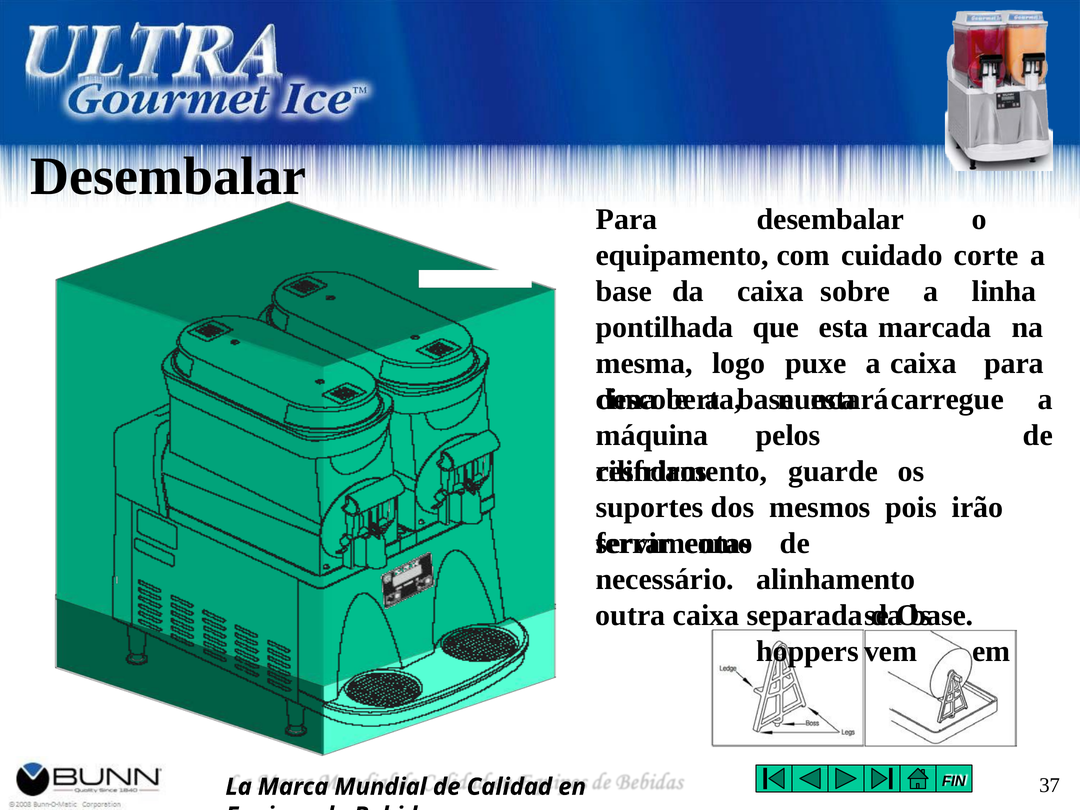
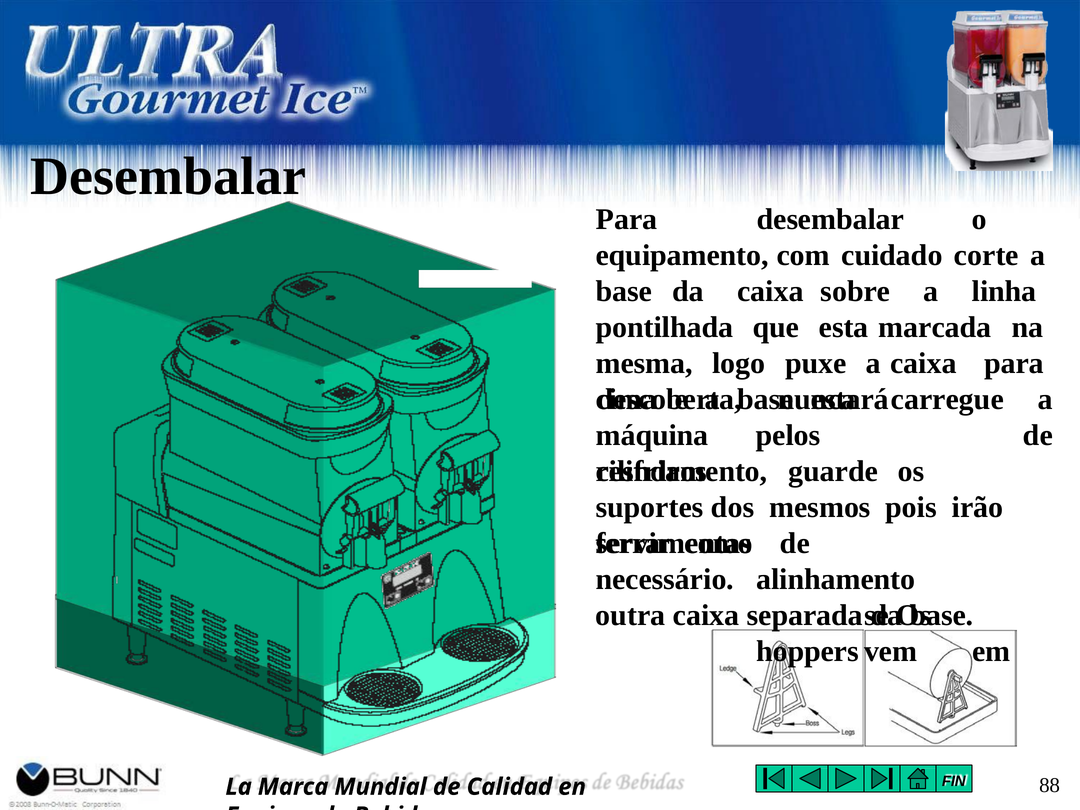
37: 37 -> 88 (1050, 785)
